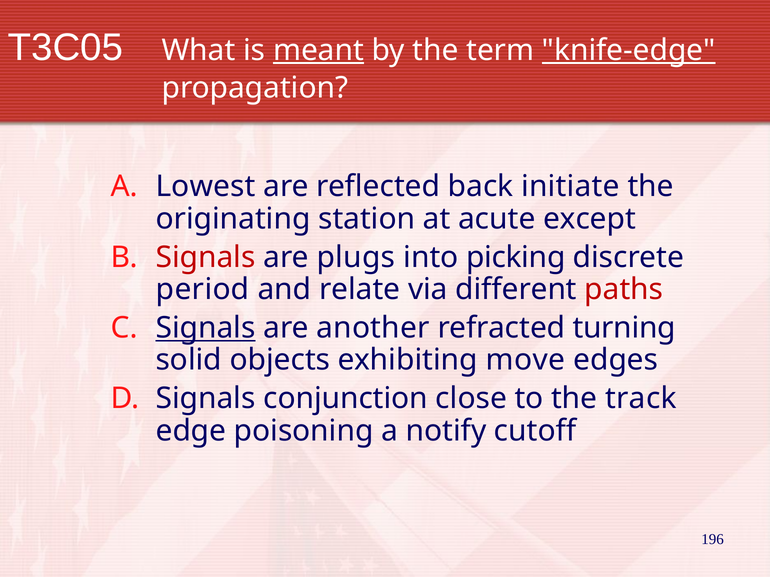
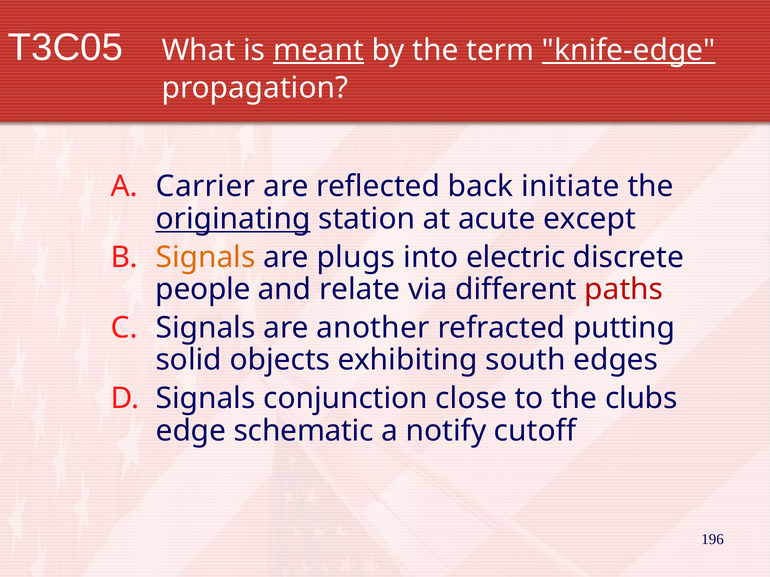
Lowest: Lowest -> Carrier (205, 187)
originating underline: none -> present (233, 219)
Signals colour: red -> orange (206, 257)
picking: picking -> electric (516, 257)
period: period -> people (203, 290)
Signals underline: present -> none (206, 328)
turning: turning -> putting (624, 328)
move: move -> south (526, 360)
track: track -> clubs (641, 399)
poisoning: poisoning -> schematic (304, 431)
